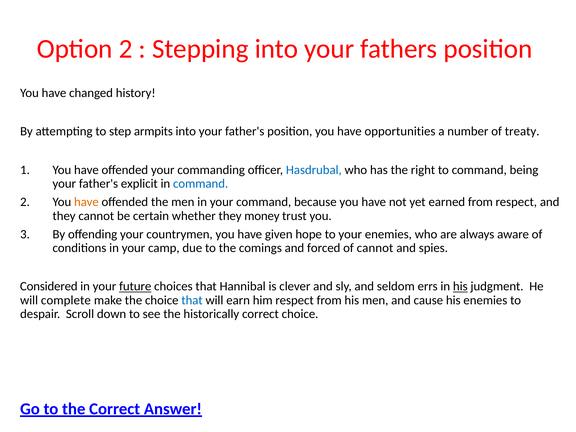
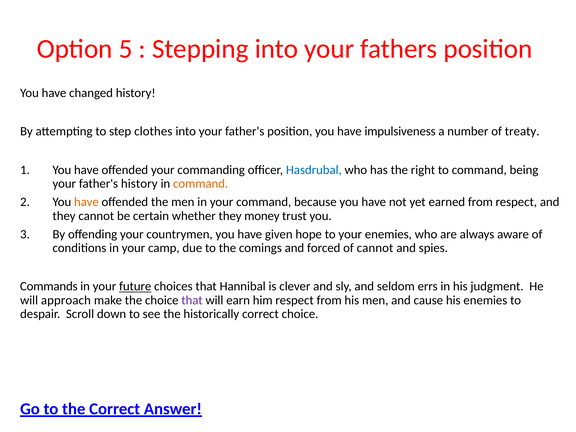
Option 2: 2 -> 5 (126, 49)
armpits: armpits -> clothes (153, 131)
opportunities: opportunities -> impulsiveness (400, 131)
father's explicit: explicit -> history (139, 184)
command colour: blue -> orange (201, 184)
Considered: Considered -> Commands (49, 286)
his underline: present -> none (460, 286)
complete: complete -> approach (66, 300)
that colour: blue -> purple (192, 300)
